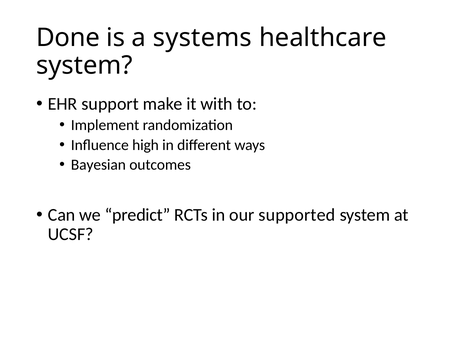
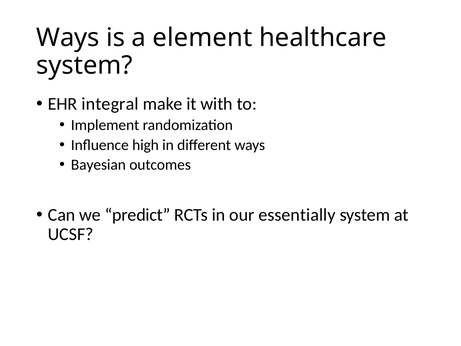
Done: Done -> Ways (68, 38)
systems: systems -> element (202, 38)
support: support -> integral (110, 104)
supported: supported -> essentially (297, 215)
